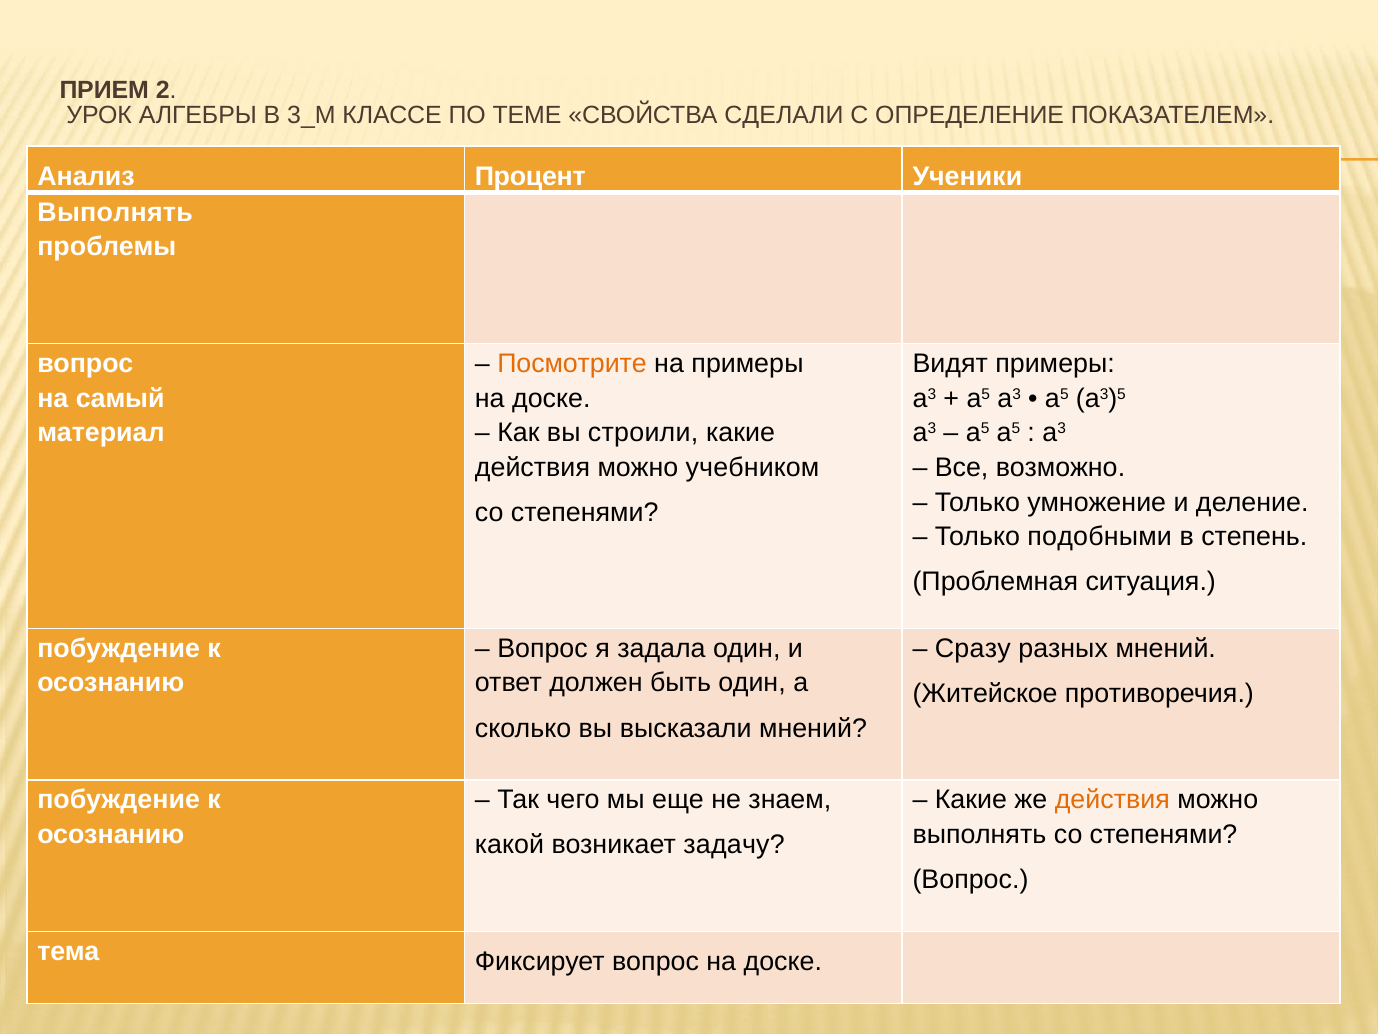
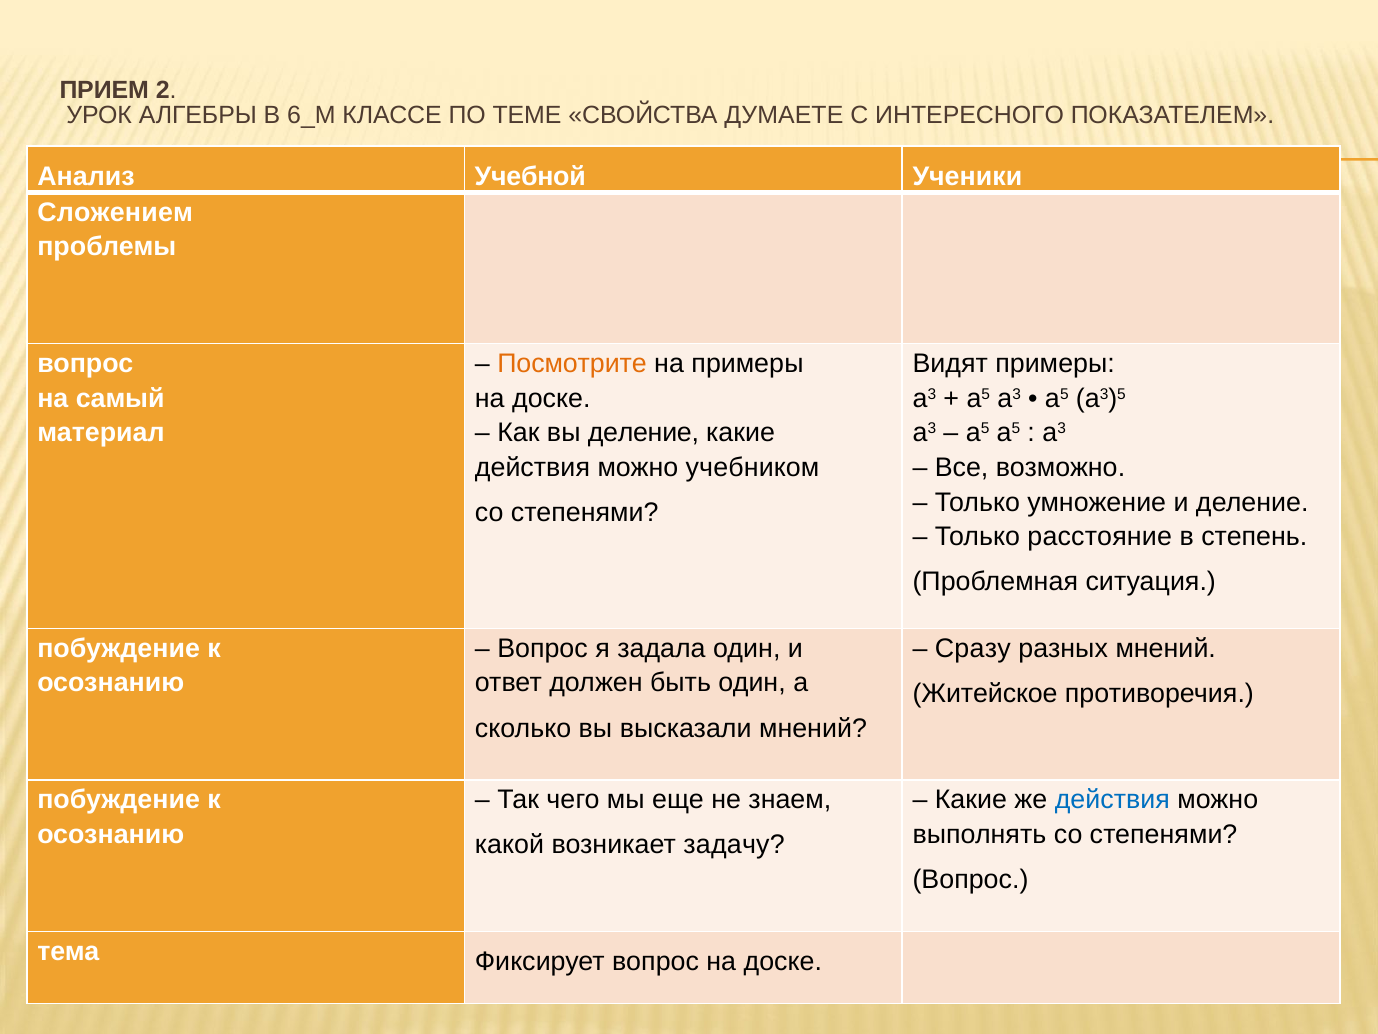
3_М: 3_М -> 6_М (311, 115)
СДЕЛАЛИ: СДЕЛАЛИ -> ДУМАЕТЕ (784, 115)
ОПРЕДЕЛЕНИЕ: ОПРЕДЕЛЕНИЕ -> ИНТЕРЕСНОГО (970, 115)
Процент: Процент -> Учебной (530, 176)
Выполнять: Выполнять -> Сложением (115, 212)
вы строили: строили -> деление (643, 433)
подобными: подобными -> расстояние (1100, 537)
действия colour: orange -> blue (1112, 800)
